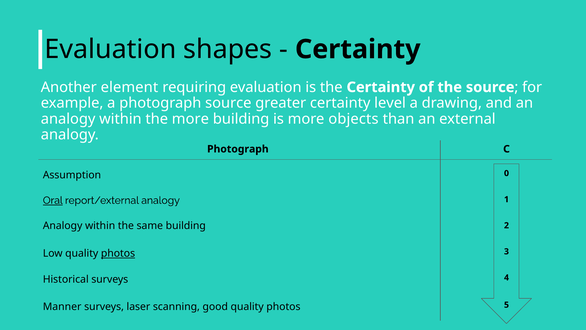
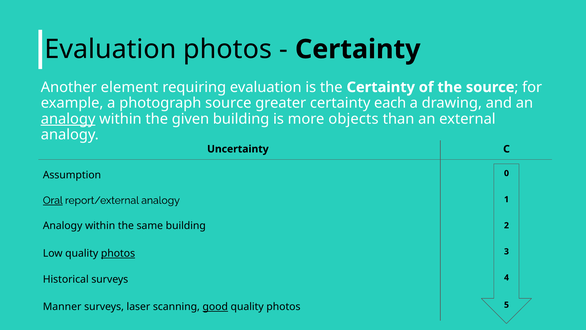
Evaluation shapes: shapes -> photos (228, 49)
level: level -> each (390, 103)
analogy underline: none -> present (68, 119)
the more: more -> given (190, 119)
Photograph: Photograph -> Uncertainty (238, 149)
good underline: none -> present (215, 306)
